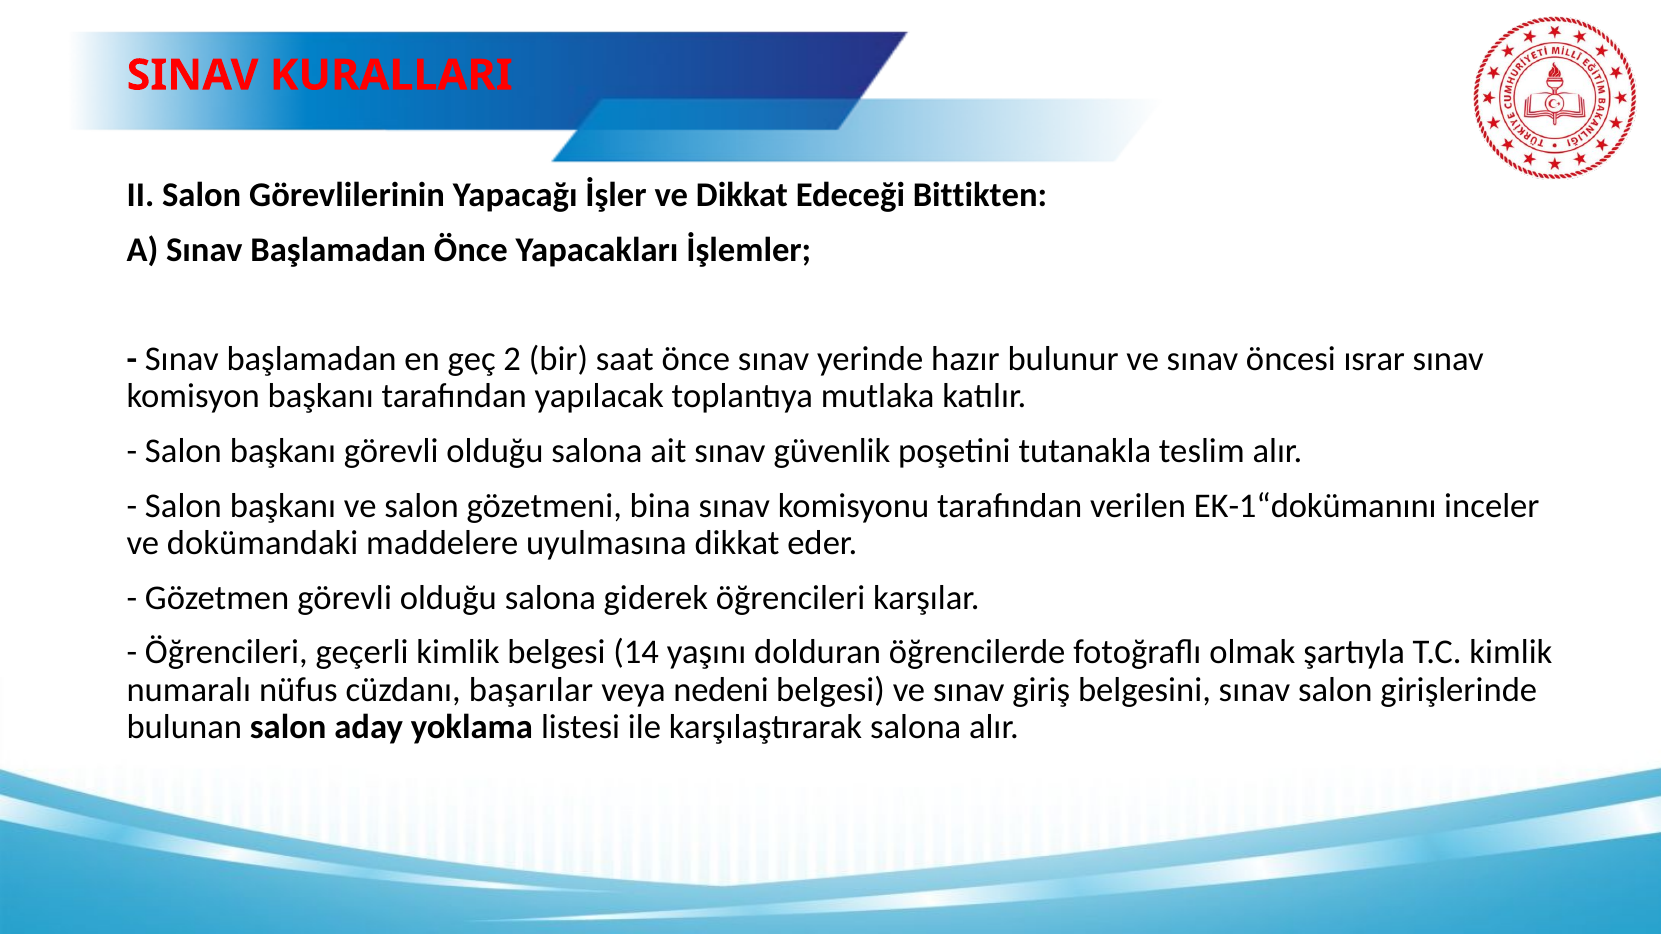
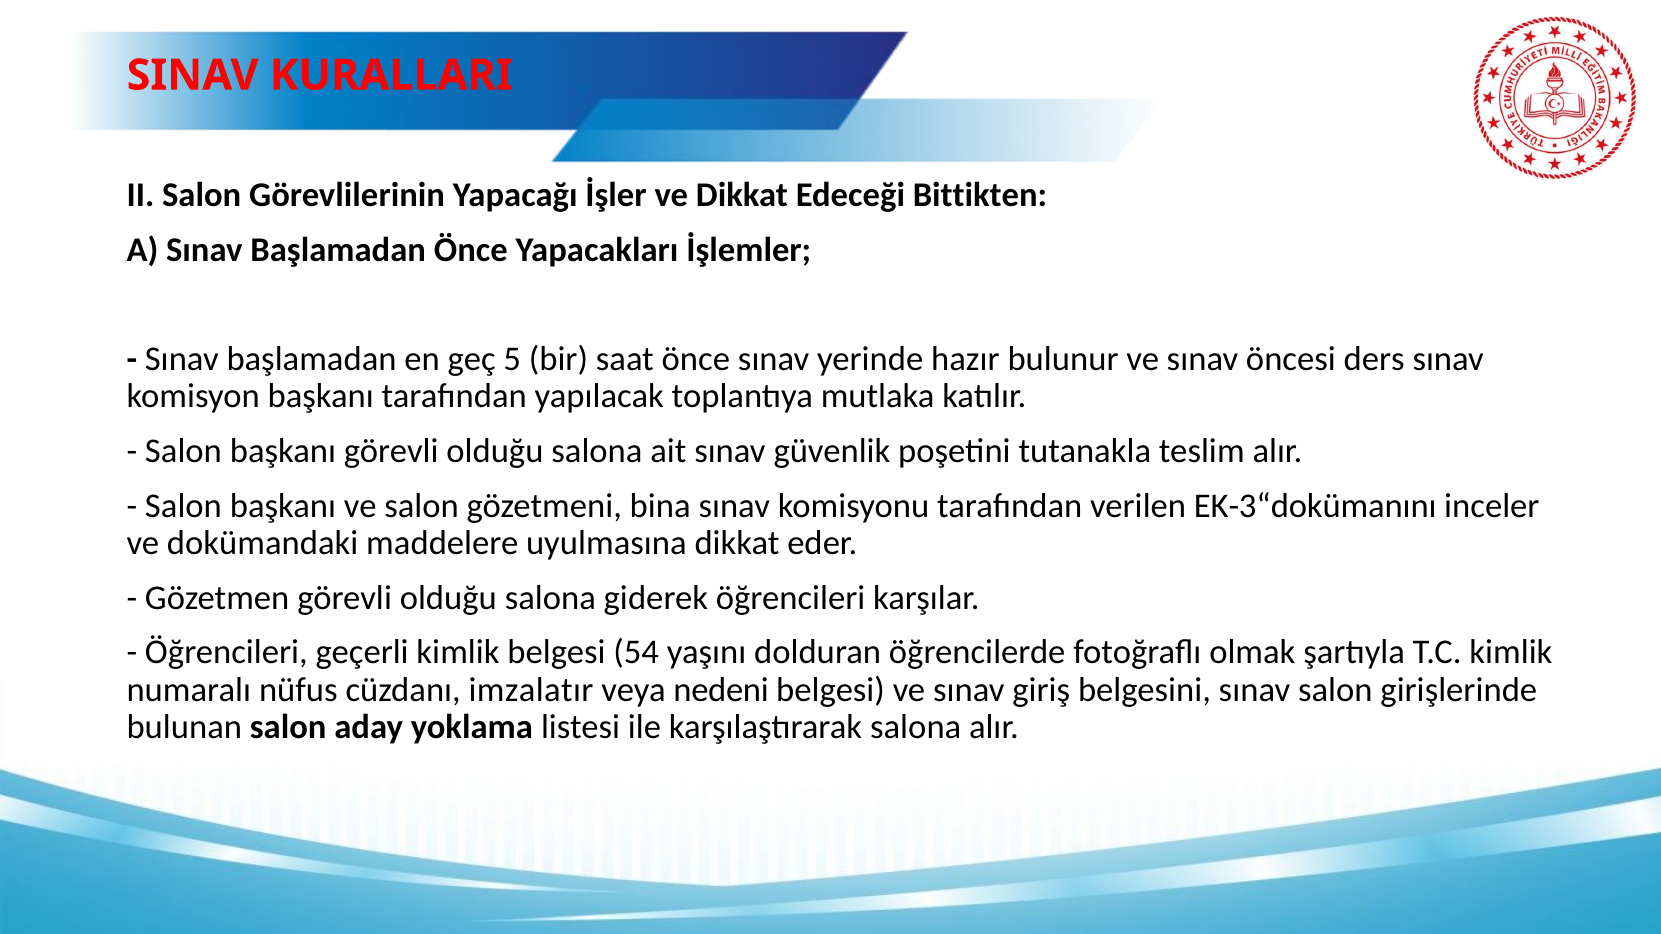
2: 2 -> 5 (512, 359)
ısrar: ısrar -> ders (1374, 359)
EK-1“dokümanını: EK-1“dokümanını -> EK-3“dokümanını (1315, 506)
14: 14 -> 54 (636, 653)
başarılar: başarılar -> imzalatır (531, 690)
